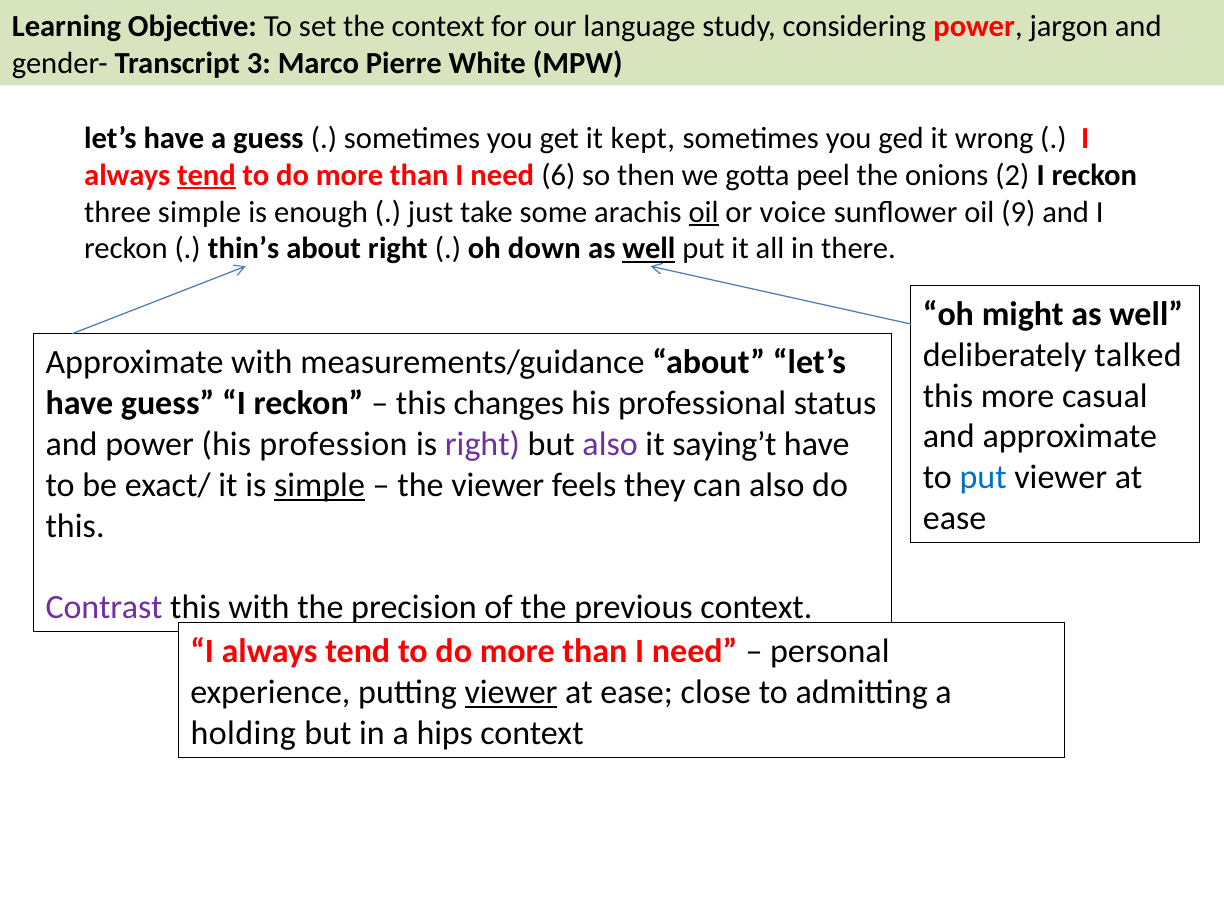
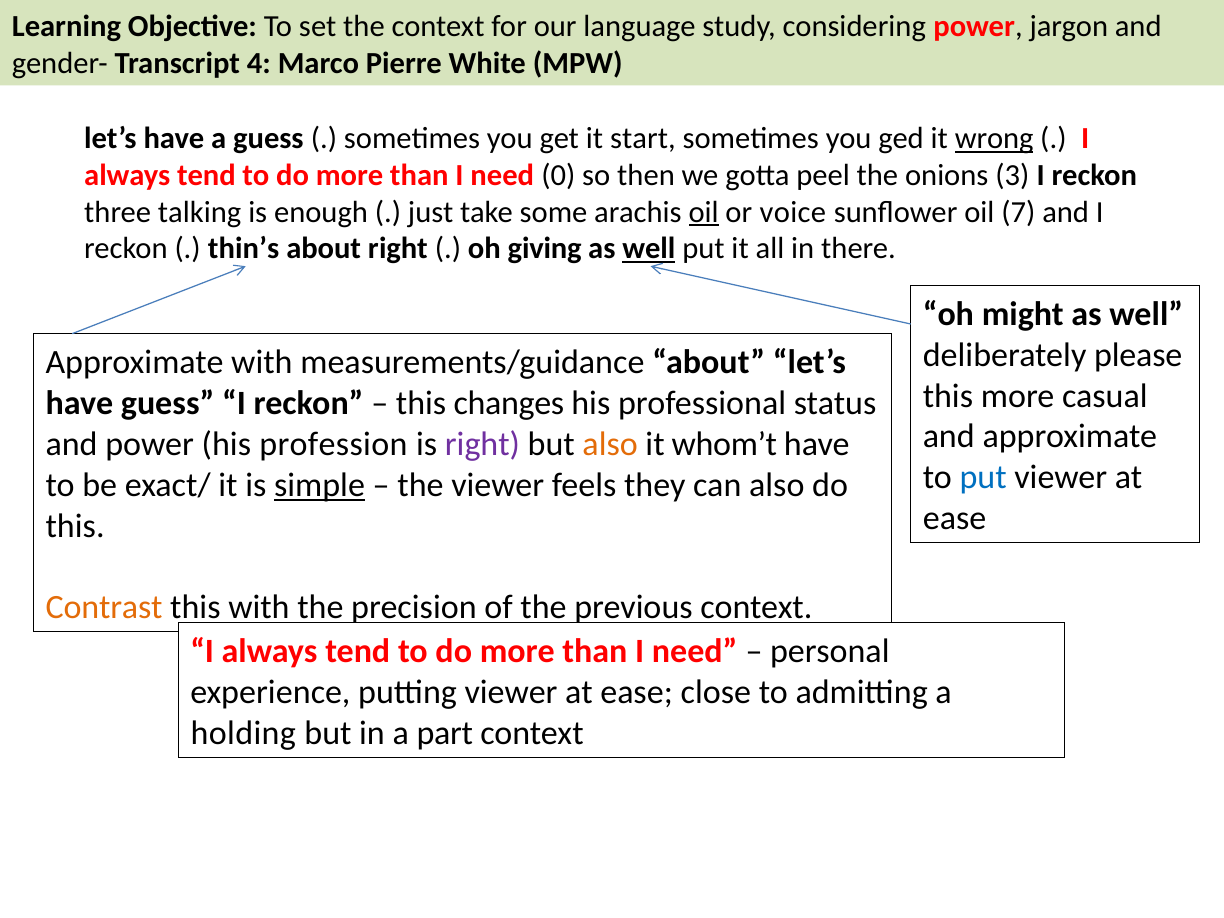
3: 3 -> 4 (259, 63)
kept: kept -> start (643, 138)
wrong underline: none -> present (994, 138)
tend underline: present -> none (206, 175)
6: 6 -> 0 (558, 175)
2: 2 -> 3 (1012, 175)
three simple: simple -> talking (200, 212)
9: 9 -> 7 (1018, 212)
down: down -> giving (545, 249)
talked: talked -> please (1138, 355)
also colour: purple -> orange (610, 444)
saying’t: saying’t -> whom’t (724, 444)
Contrast colour: purple -> orange (104, 607)
viewer underline: present -> none (511, 692)
hips: hips -> part (445, 733)
